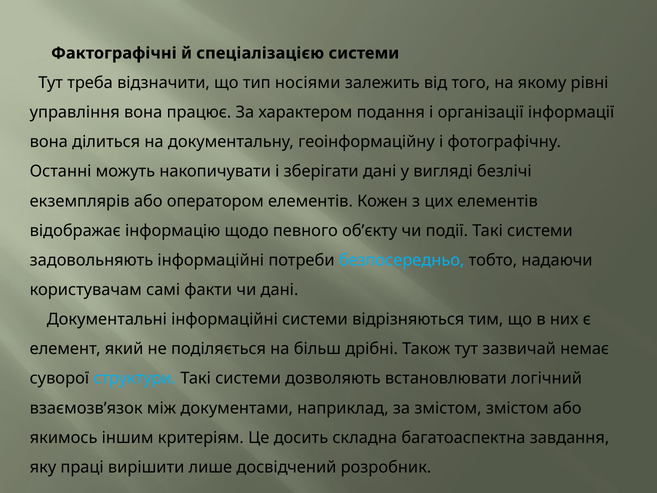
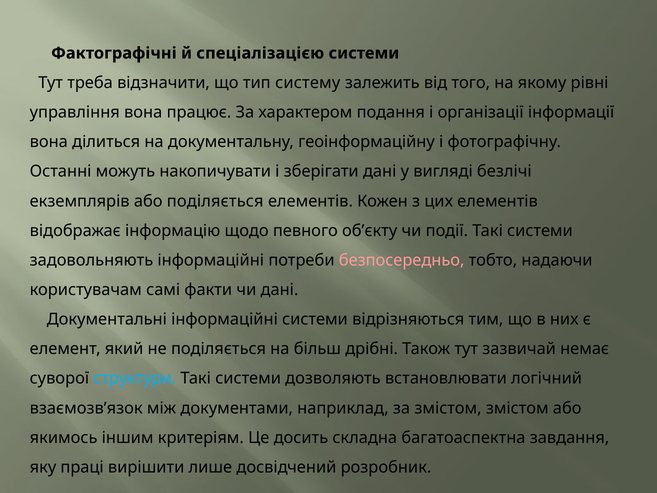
носіями: носіями -> систему (308, 83)
або оператором: оператором -> поділяється (215, 201)
безпосередньо colour: light blue -> pink (402, 260)
